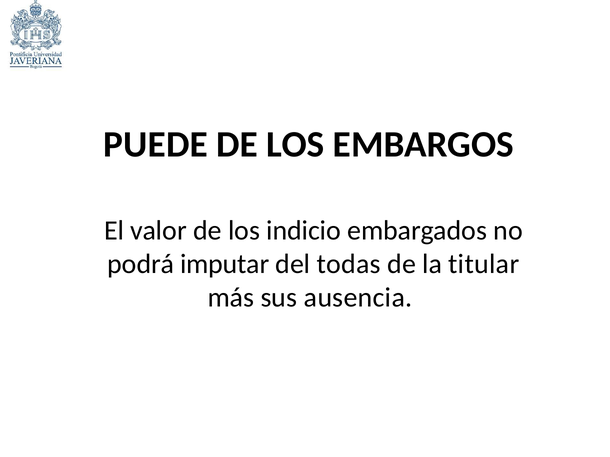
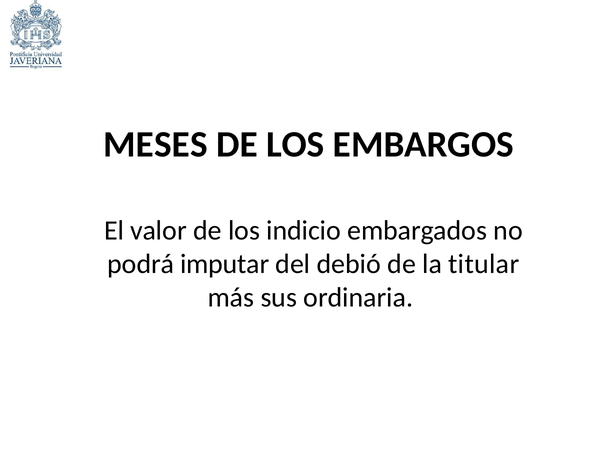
PUEDE: PUEDE -> MESES (156, 145)
todas: todas -> debió (349, 264)
ausencia: ausencia -> ordinaria (358, 298)
